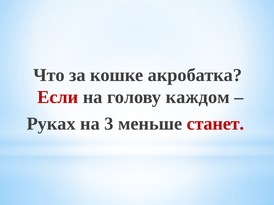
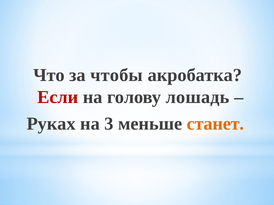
кошке: кошке -> чтобы (117, 75)
каждом: каждом -> лошадь (198, 97)
станет colour: red -> orange (215, 124)
